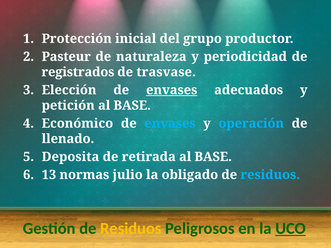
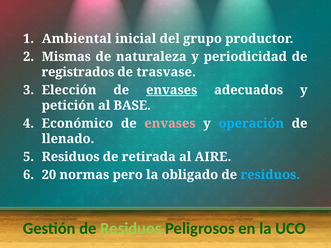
Protección: Protección -> Ambiental (77, 39)
Pasteur: Pasteur -> Mismas (66, 57)
envases colour: light blue -> pink (170, 124)
Deposita: Deposita -> Residuos (71, 157)
retirada al BASE: BASE -> AIRE (213, 157)
13: 13 -> 20 (49, 175)
julio: julio -> pero (128, 175)
Residuos colour: yellow -> light green (131, 229)
UCO underline: present -> none (291, 229)
